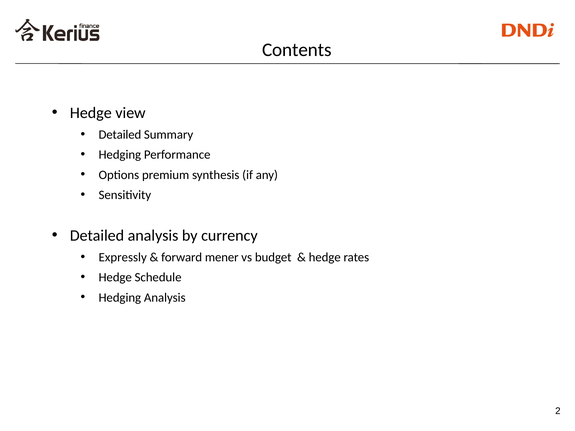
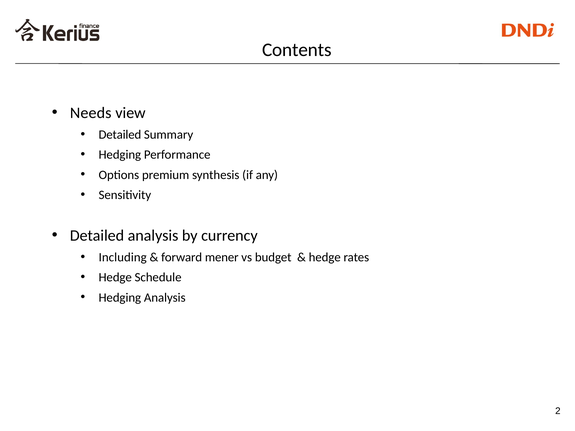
Hedge: Hedge -> Needs (91, 113)
Expressly: Expressly -> Including (123, 257)
